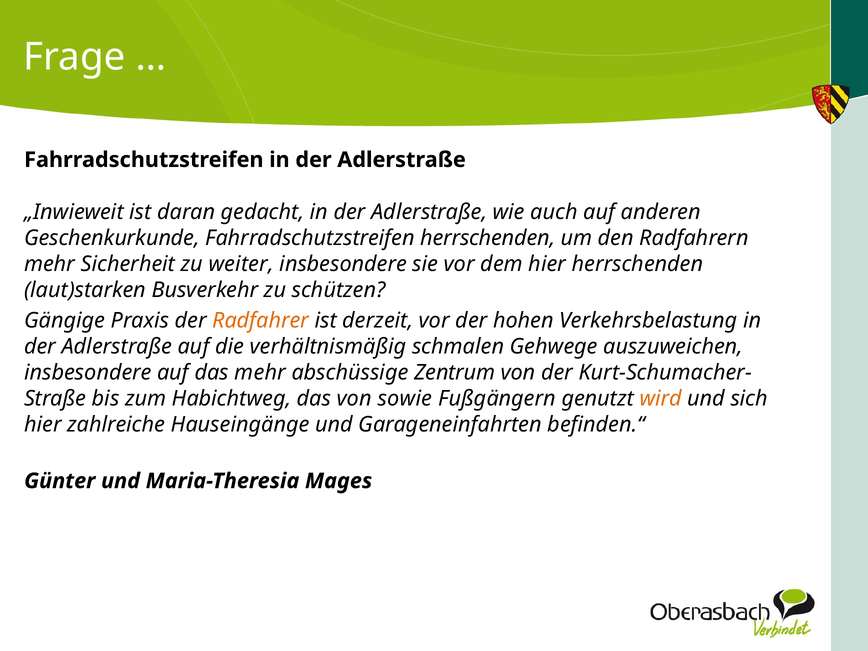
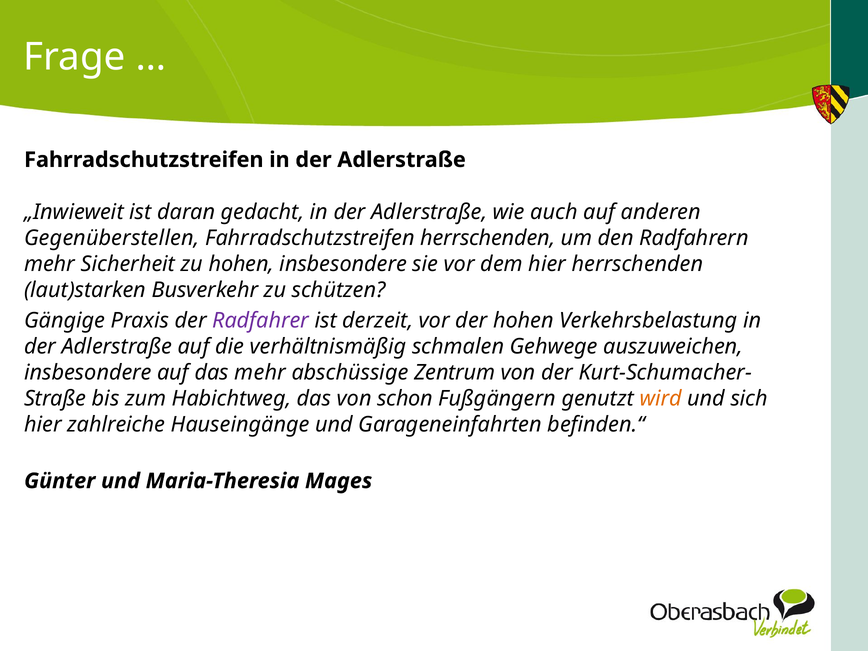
Geschenkurkunde: Geschenkurkunde -> Gegenüberstellen (112, 238)
zu weiter: weiter -> hohen (241, 264)
Radfahrer colour: orange -> purple (261, 320)
sowie: sowie -> schon (405, 399)
